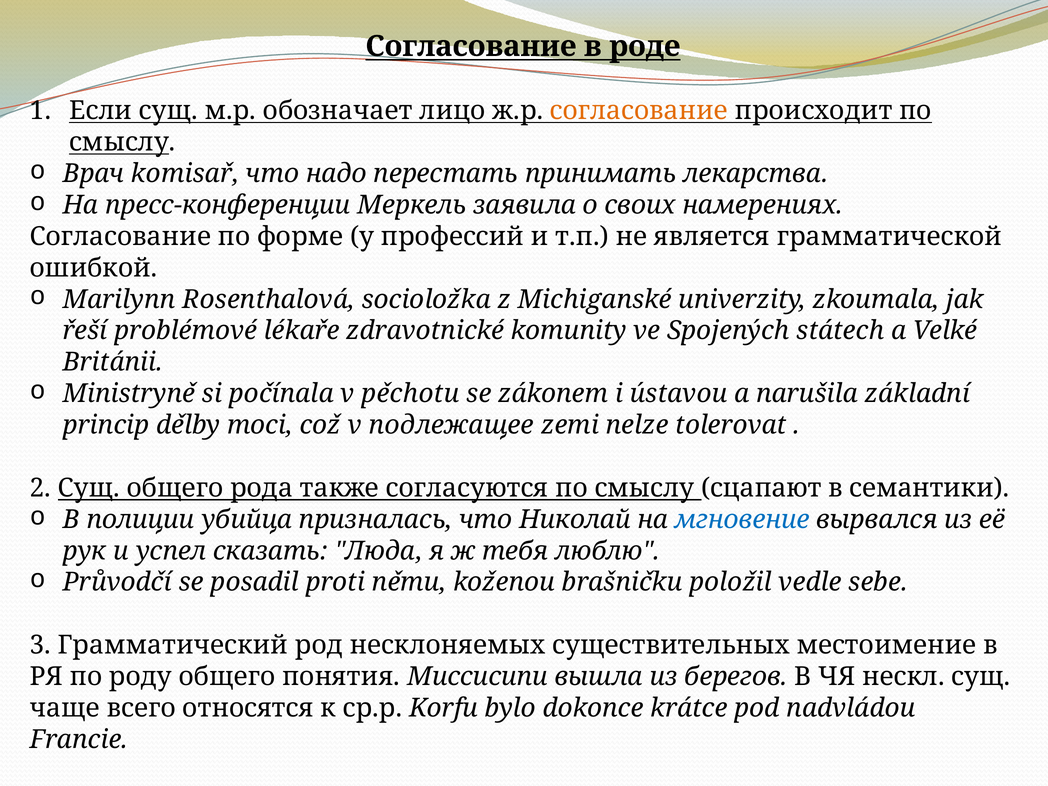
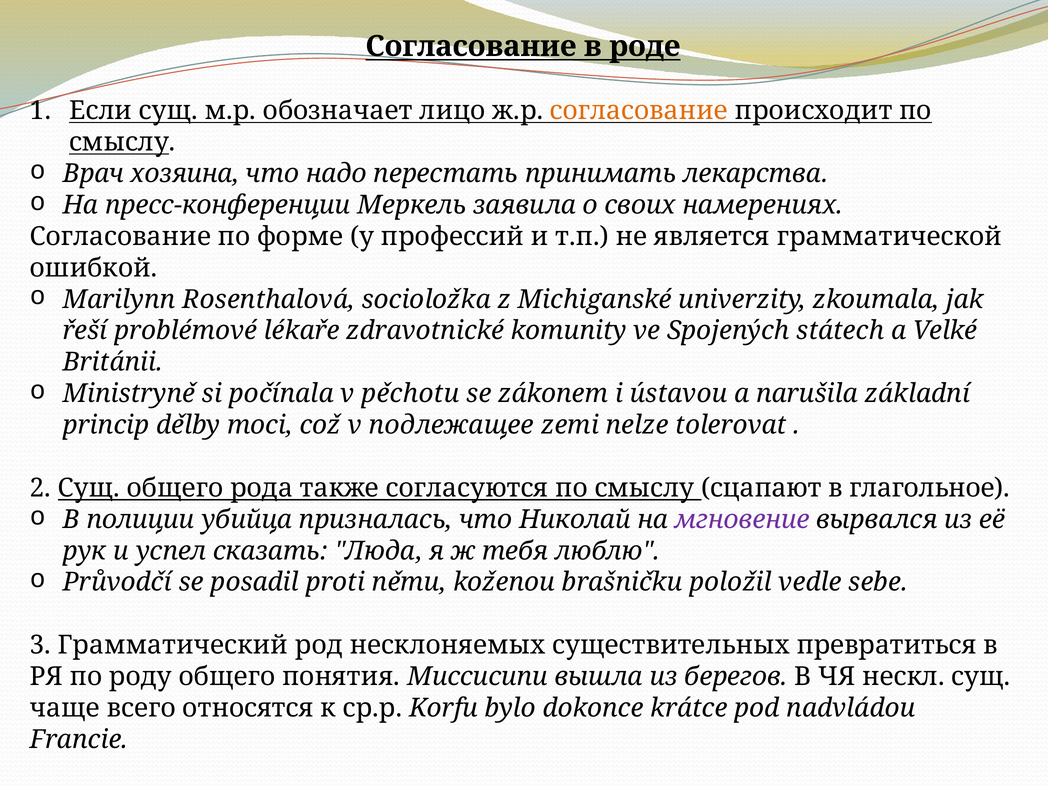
komisař: komisař -> хозяина (185, 174)
семантики: семантики -> глагольное (929, 488)
мгновение colour: blue -> purple (742, 519)
местоимение: местоимение -> превратиться (887, 645)
